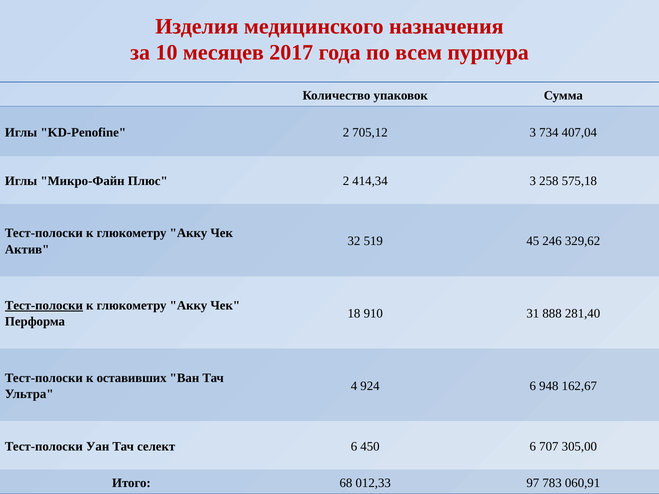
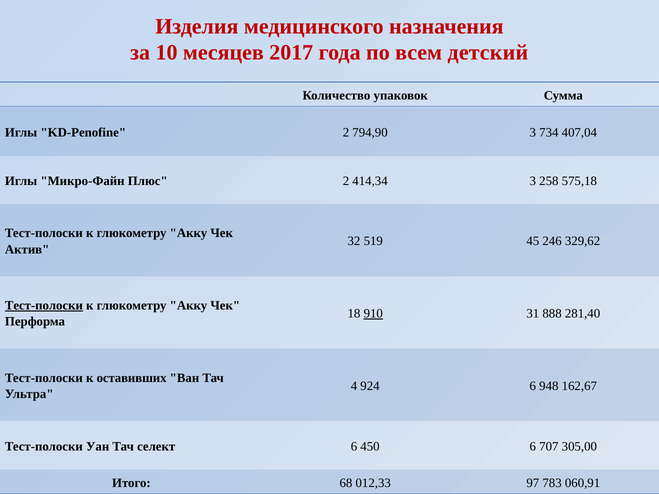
пурпура: пурпура -> детский (488, 53)
705,12: 705,12 -> 794,90 (370, 132)
910 underline: none -> present (373, 314)
